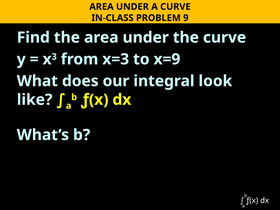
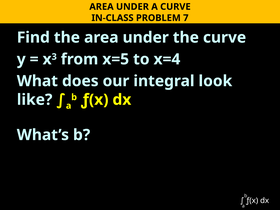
9: 9 -> 7 (186, 18)
x=3: x=3 -> x=5 (116, 59)
x=9: x=9 -> x=4 (167, 59)
